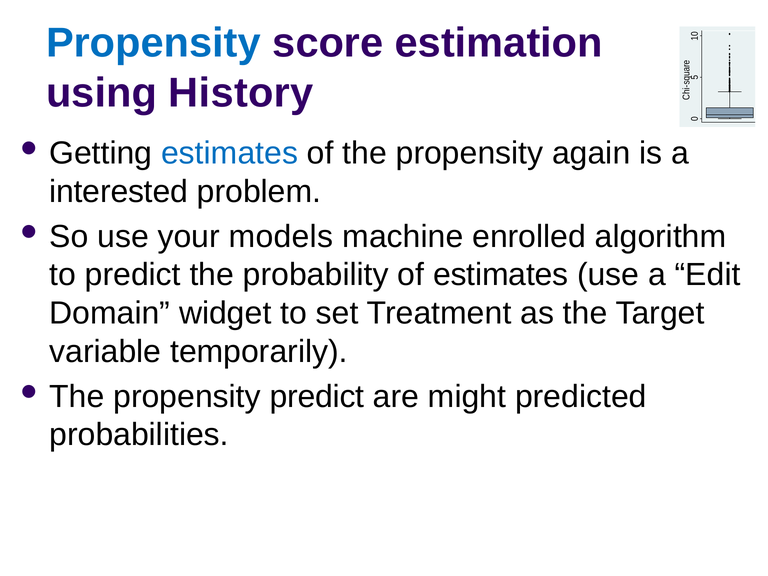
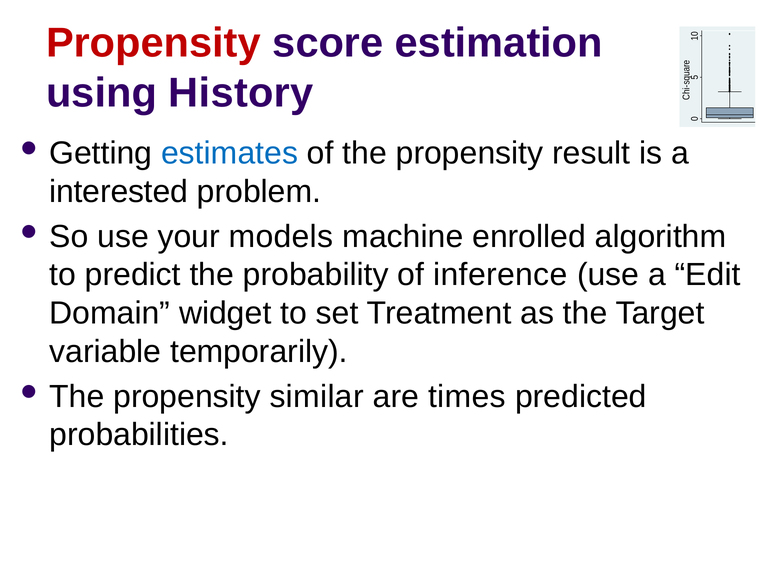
Propensity colour: blue -> red (153, 43)
again: again -> result (591, 153)
of estimates: estimates -> inference (500, 275)
propensity predict: predict -> similar (317, 396)
might: might -> times (467, 396)
